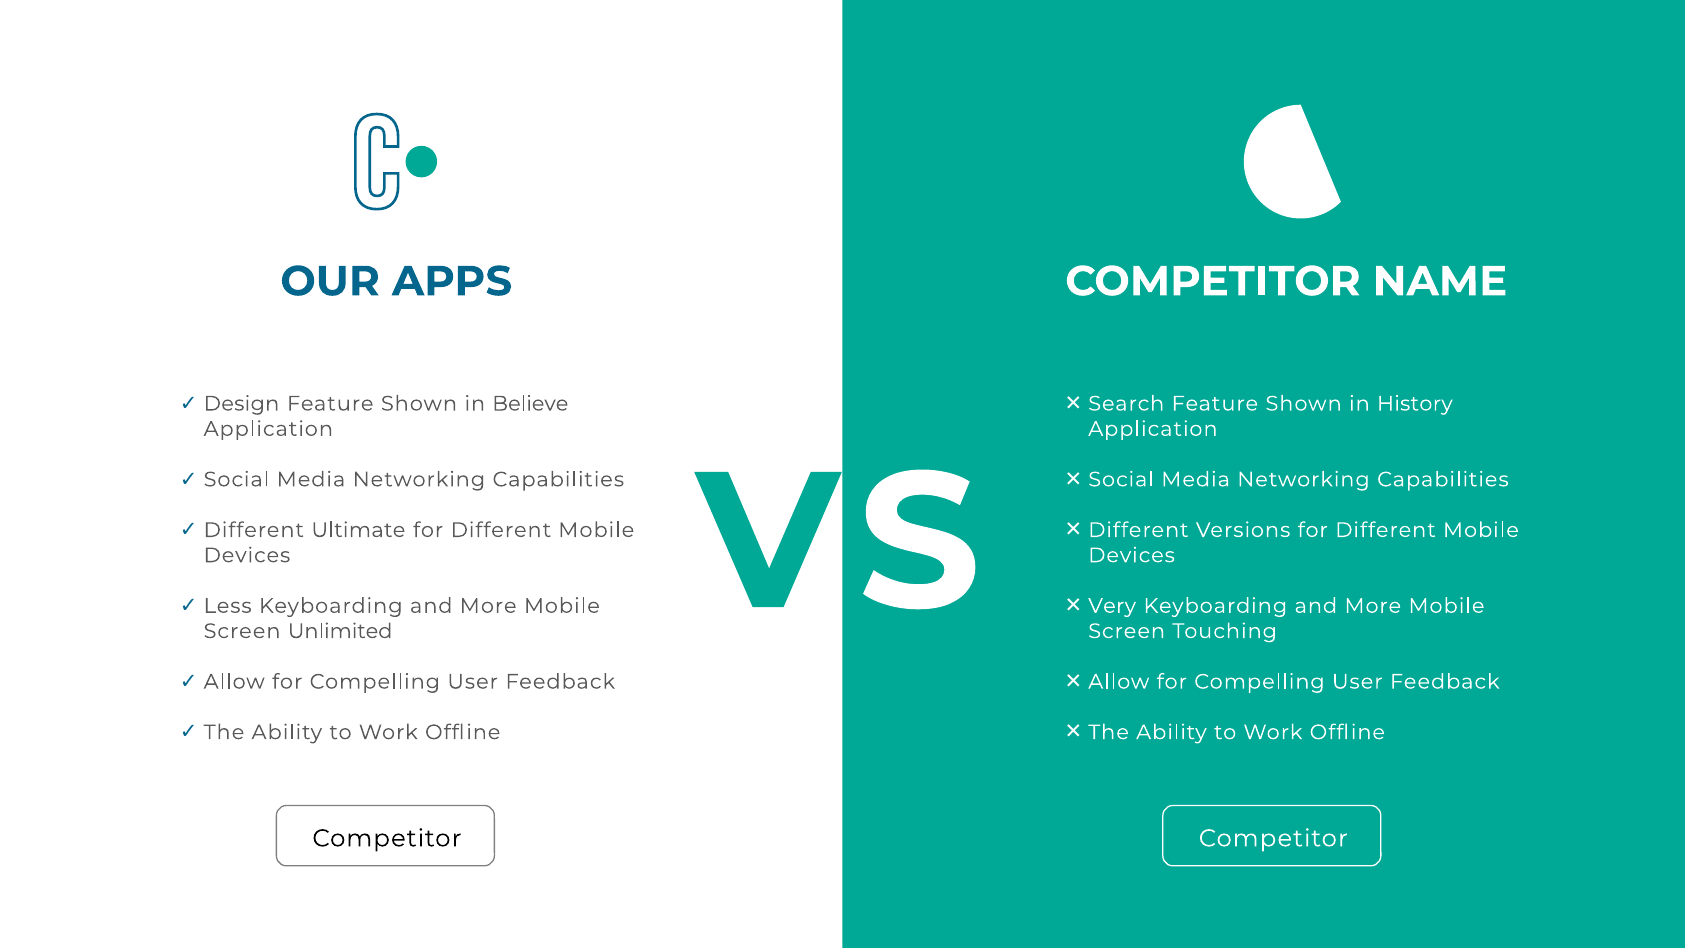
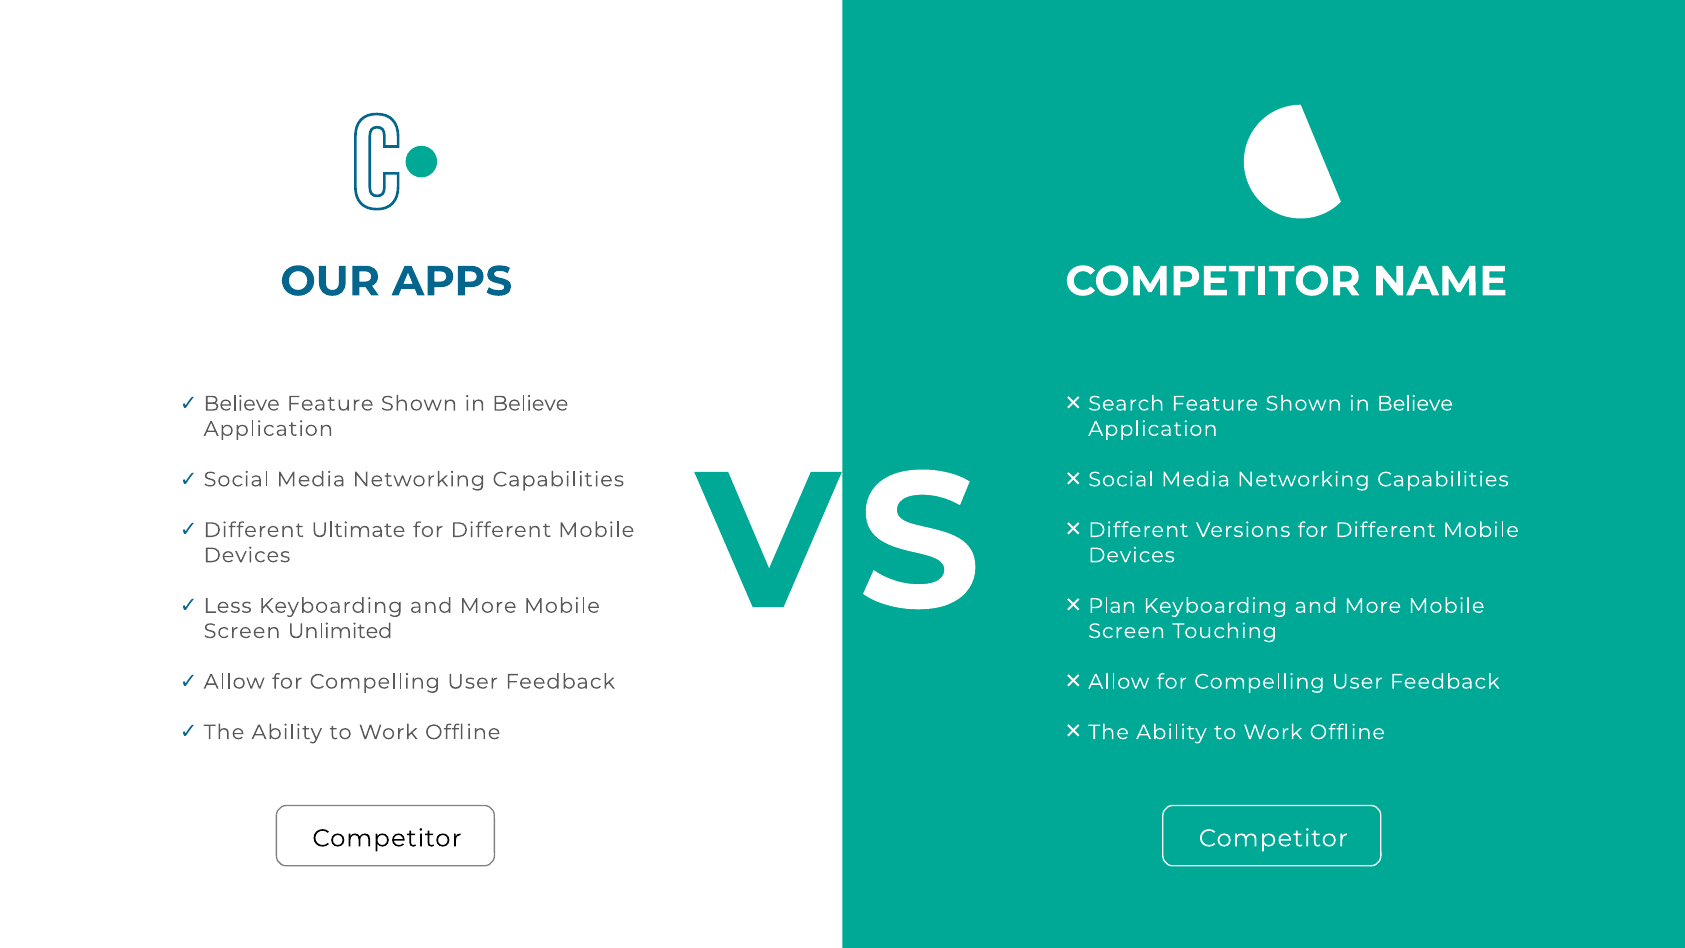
Design: Design -> Believe (242, 404)
History: History -> Believe (1415, 404)
Very: Very -> Plan (1112, 606)
